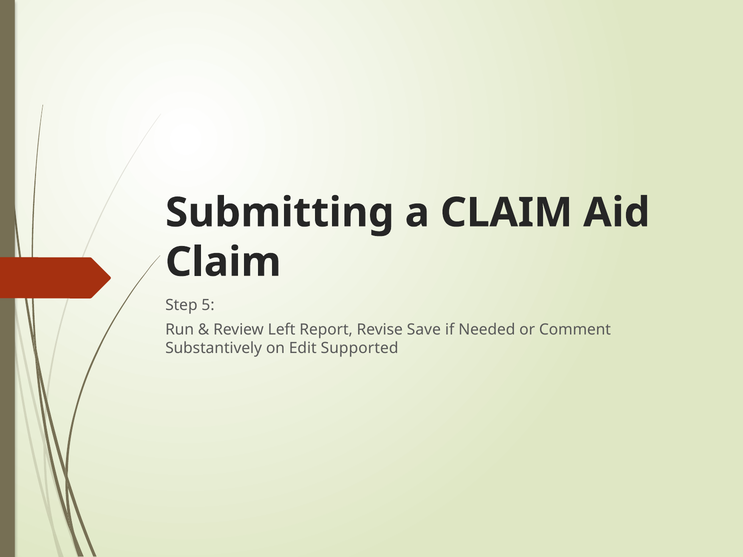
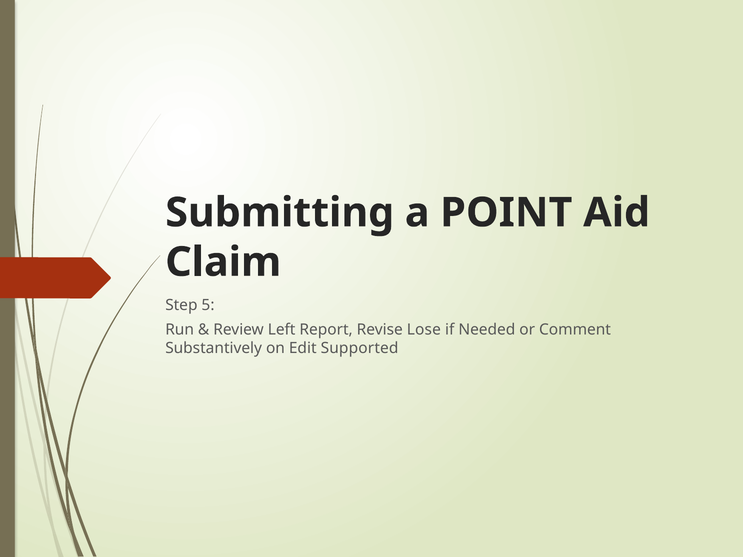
a CLAIM: CLAIM -> POINT (506, 213)
Save: Save -> Lose (424, 330)
